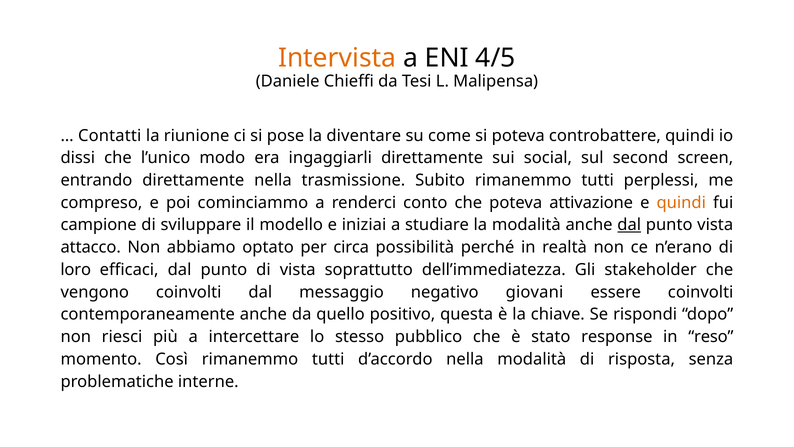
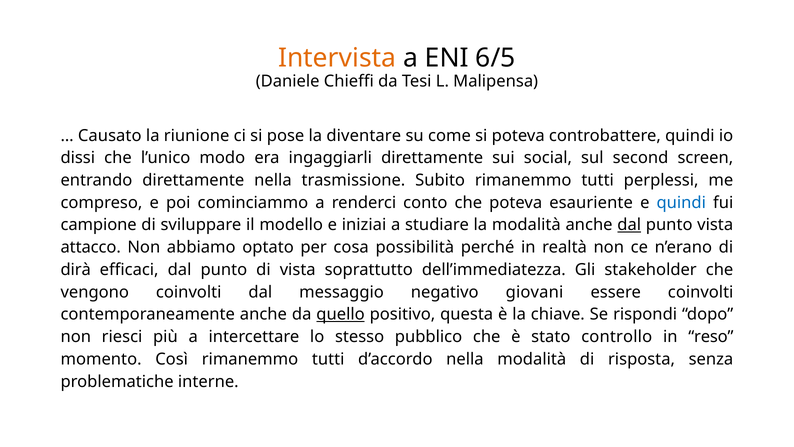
4/5: 4/5 -> 6/5 (496, 58)
Contatti: Contatti -> Causato (110, 135)
attivazione: attivazione -> esauriente (591, 202)
quindi colour: orange -> blue (681, 202)
circa: circa -> cosa (351, 247)
loro: loro -> dirà (76, 269)
quello underline: none -> present (341, 314)
response: response -> controllo (617, 337)
